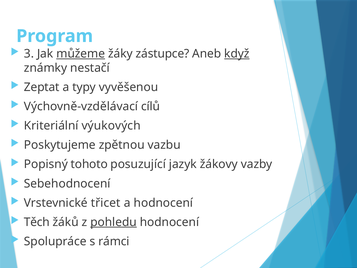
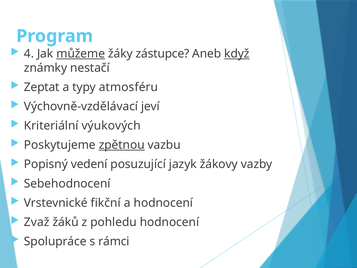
3: 3 -> 4 (29, 54)
vyvěšenou: vyvěšenou -> atmosféru (128, 87)
cílů: cílů -> jeví (150, 106)
zpětnou underline: none -> present (122, 145)
tohoto: tohoto -> vedení (89, 164)
třicet: třicet -> fikční (106, 203)
Těch: Těch -> Zvaž (37, 222)
pohledu underline: present -> none (114, 222)
